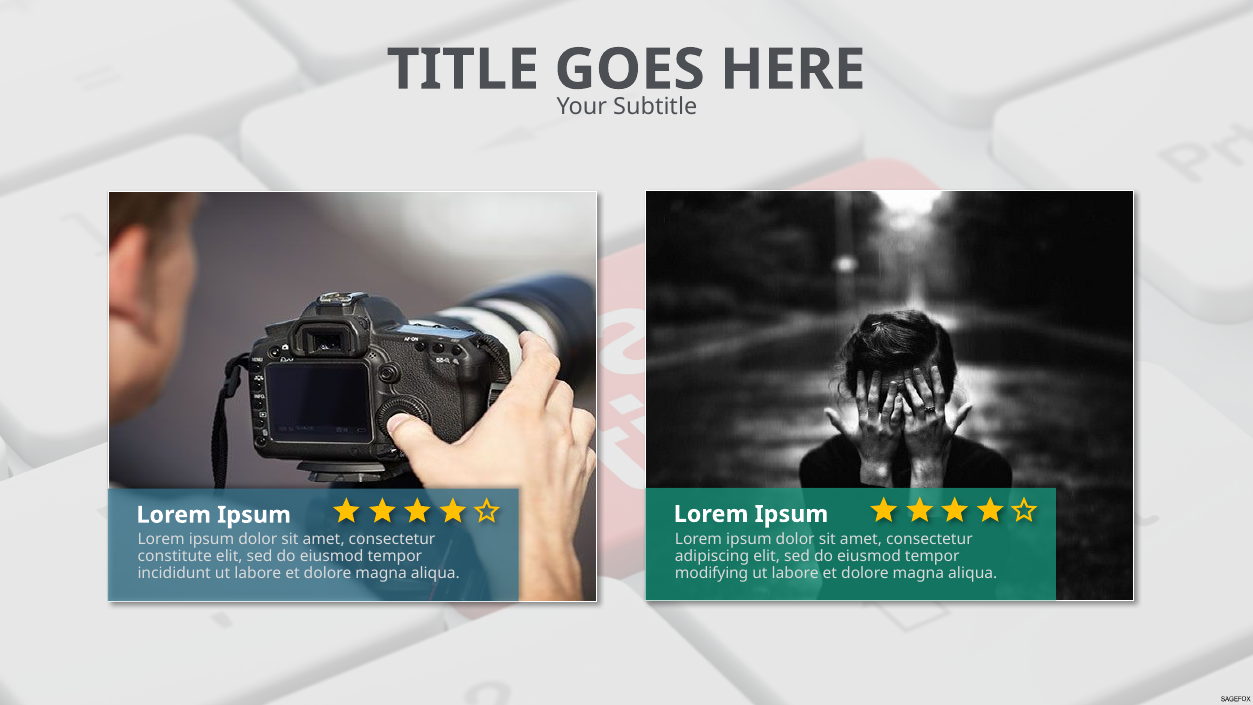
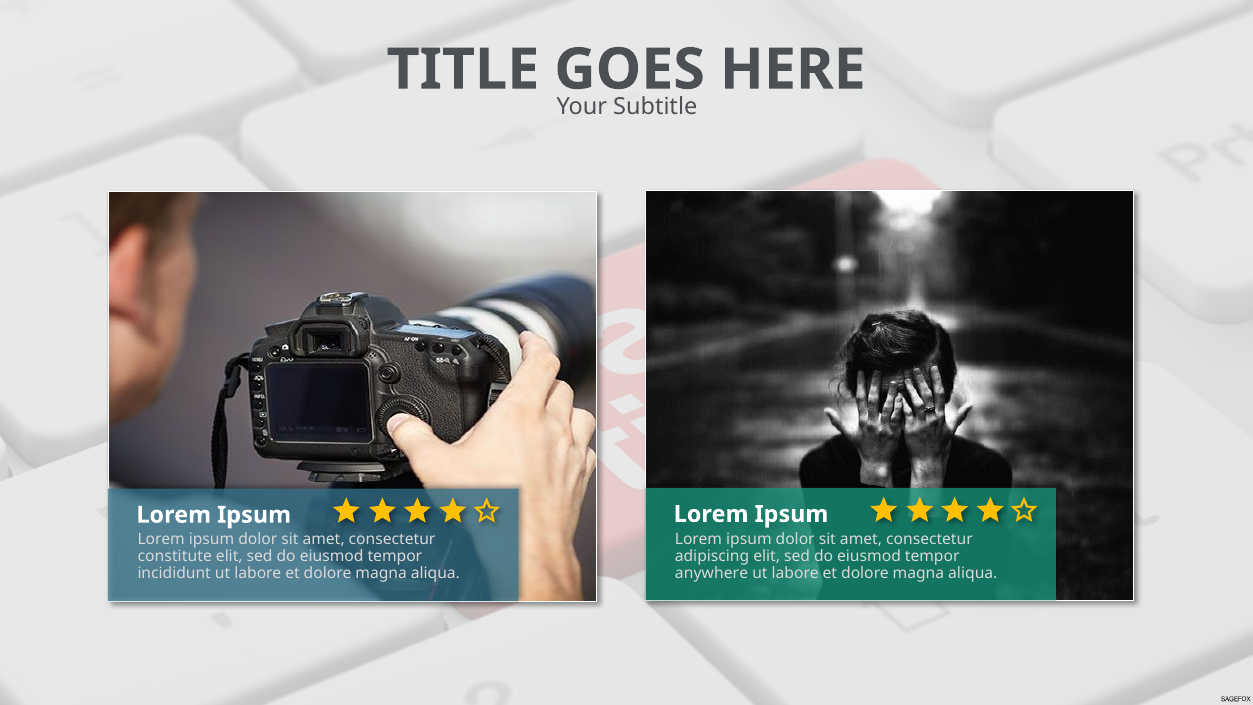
modifying: modifying -> anywhere (712, 573)
